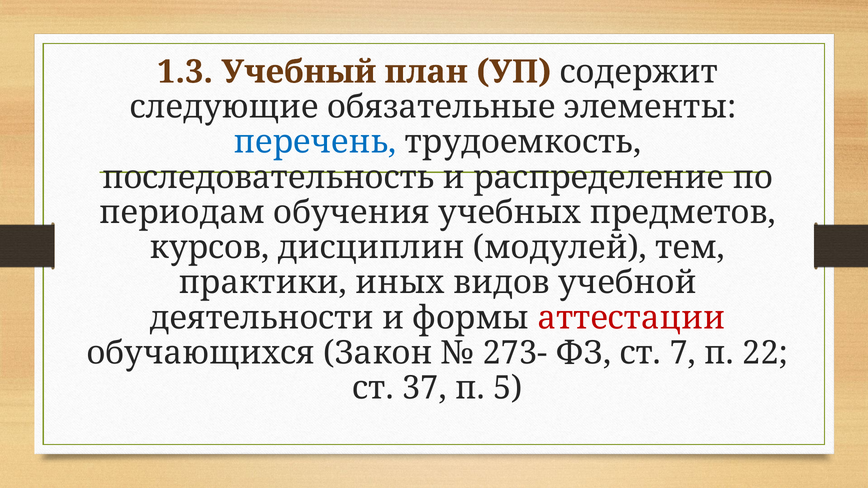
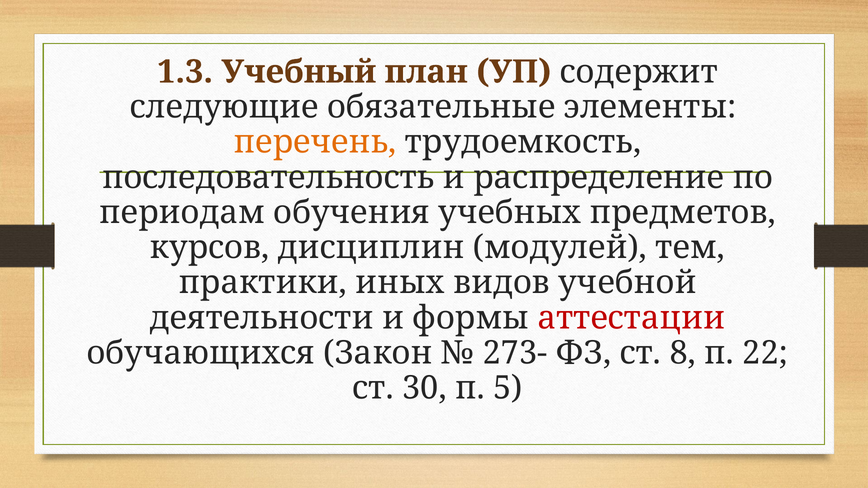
перечень colour: blue -> orange (315, 142)
7: 7 -> 8 (683, 353)
37: 37 -> 30 (425, 388)
